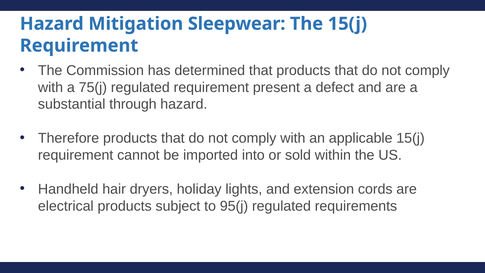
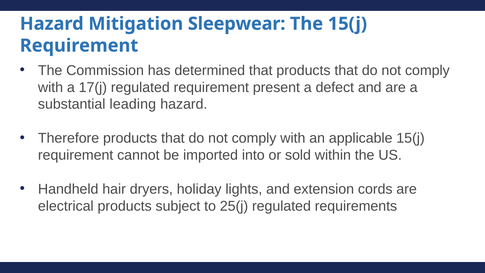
75(j: 75(j -> 17(j (93, 87)
through: through -> leading (133, 104)
95(j: 95(j -> 25(j (234, 206)
